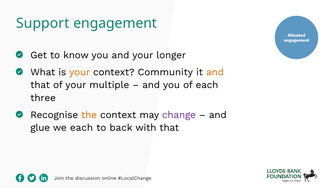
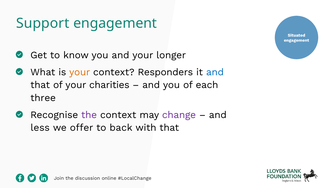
Community: Community -> Responders (165, 72)
and colour: orange -> blue (215, 72)
multiple: multiple -> charities (109, 85)
the colour: orange -> purple (89, 115)
glue: glue -> less (40, 128)
we each: each -> offer (82, 128)
